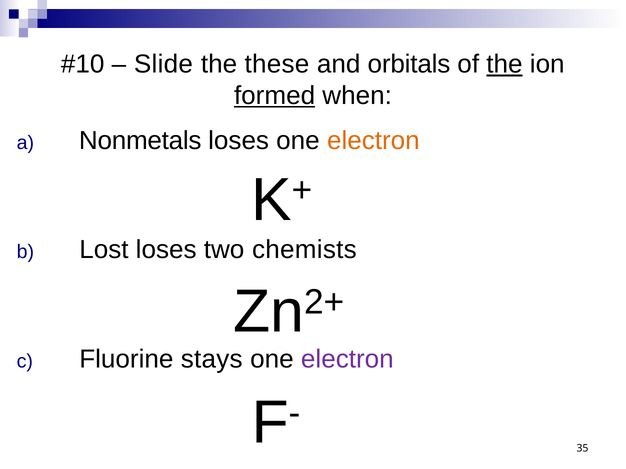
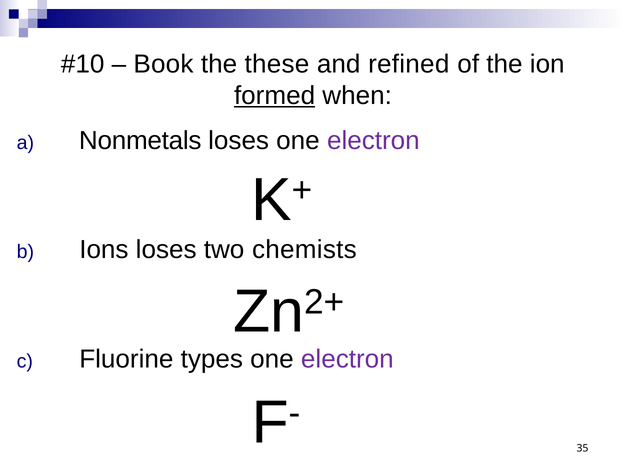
Slide: Slide -> Book (163, 64)
orbitals: orbitals -> refined (409, 64)
the underline: present -> none (504, 64)
electron colour: orange -> purple (373, 141)
Lost: Lost -> Ions (104, 250)
stays: stays -> types (212, 360)
